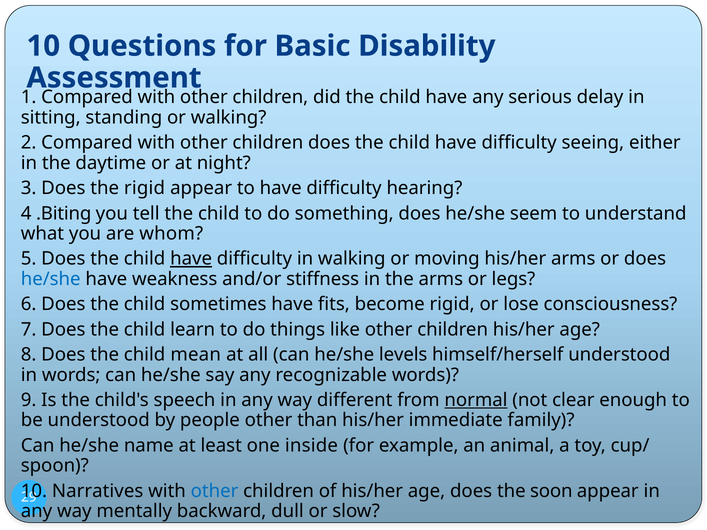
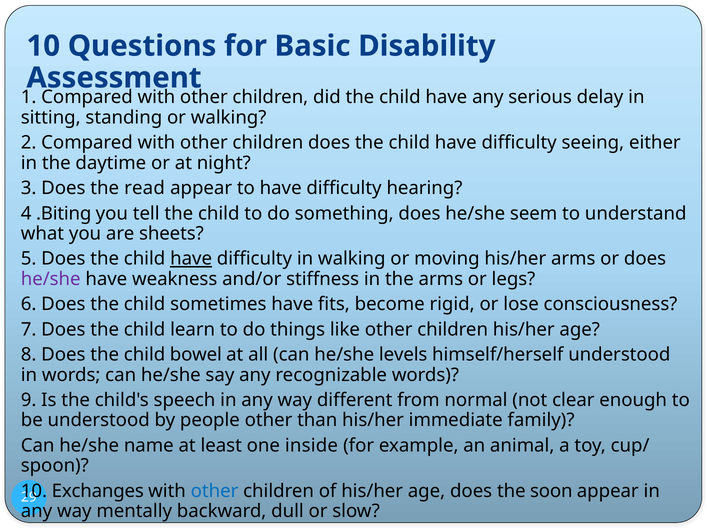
the rigid: rigid -> read (145, 188)
whom: whom -> sheets (171, 234)
he/she colour: blue -> purple (51, 279)
mean: mean -> bowel (196, 355)
normal underline: present -> none (476, 400)
Narratives: Narratives -> Exchanges (98, 491)
